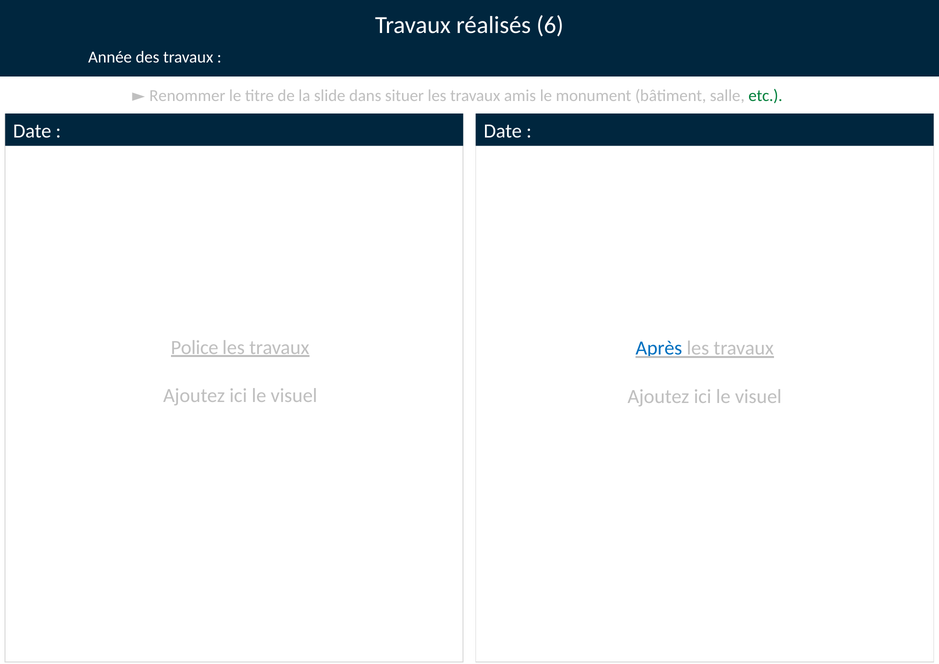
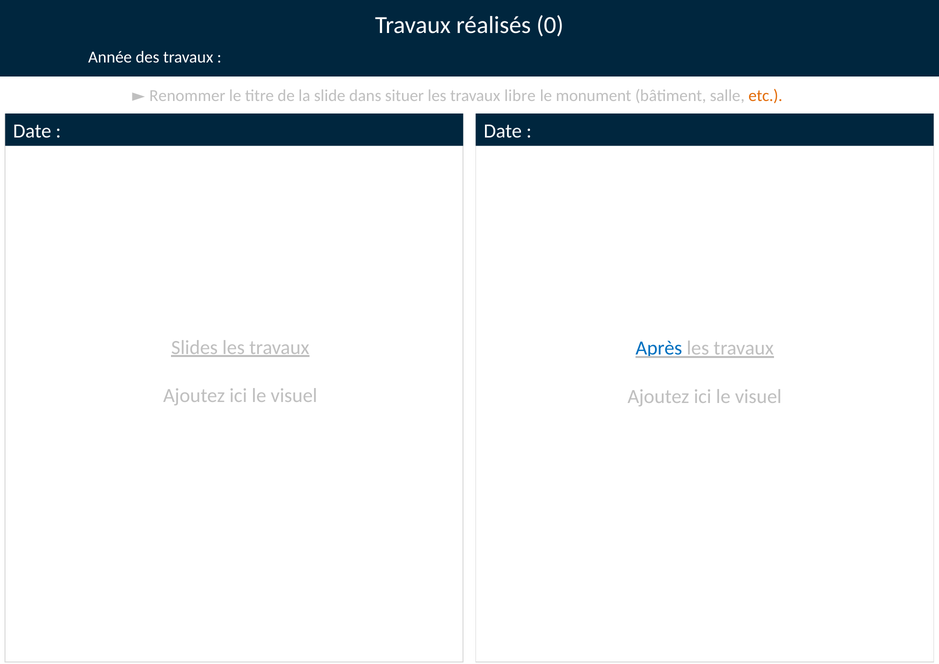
6: 6 -> 0 (550, 25)
amis: amis -> libre (520, 96)
etc colour: green -> orange (765, 96)
Police: Police -> Slides (195, 347)
